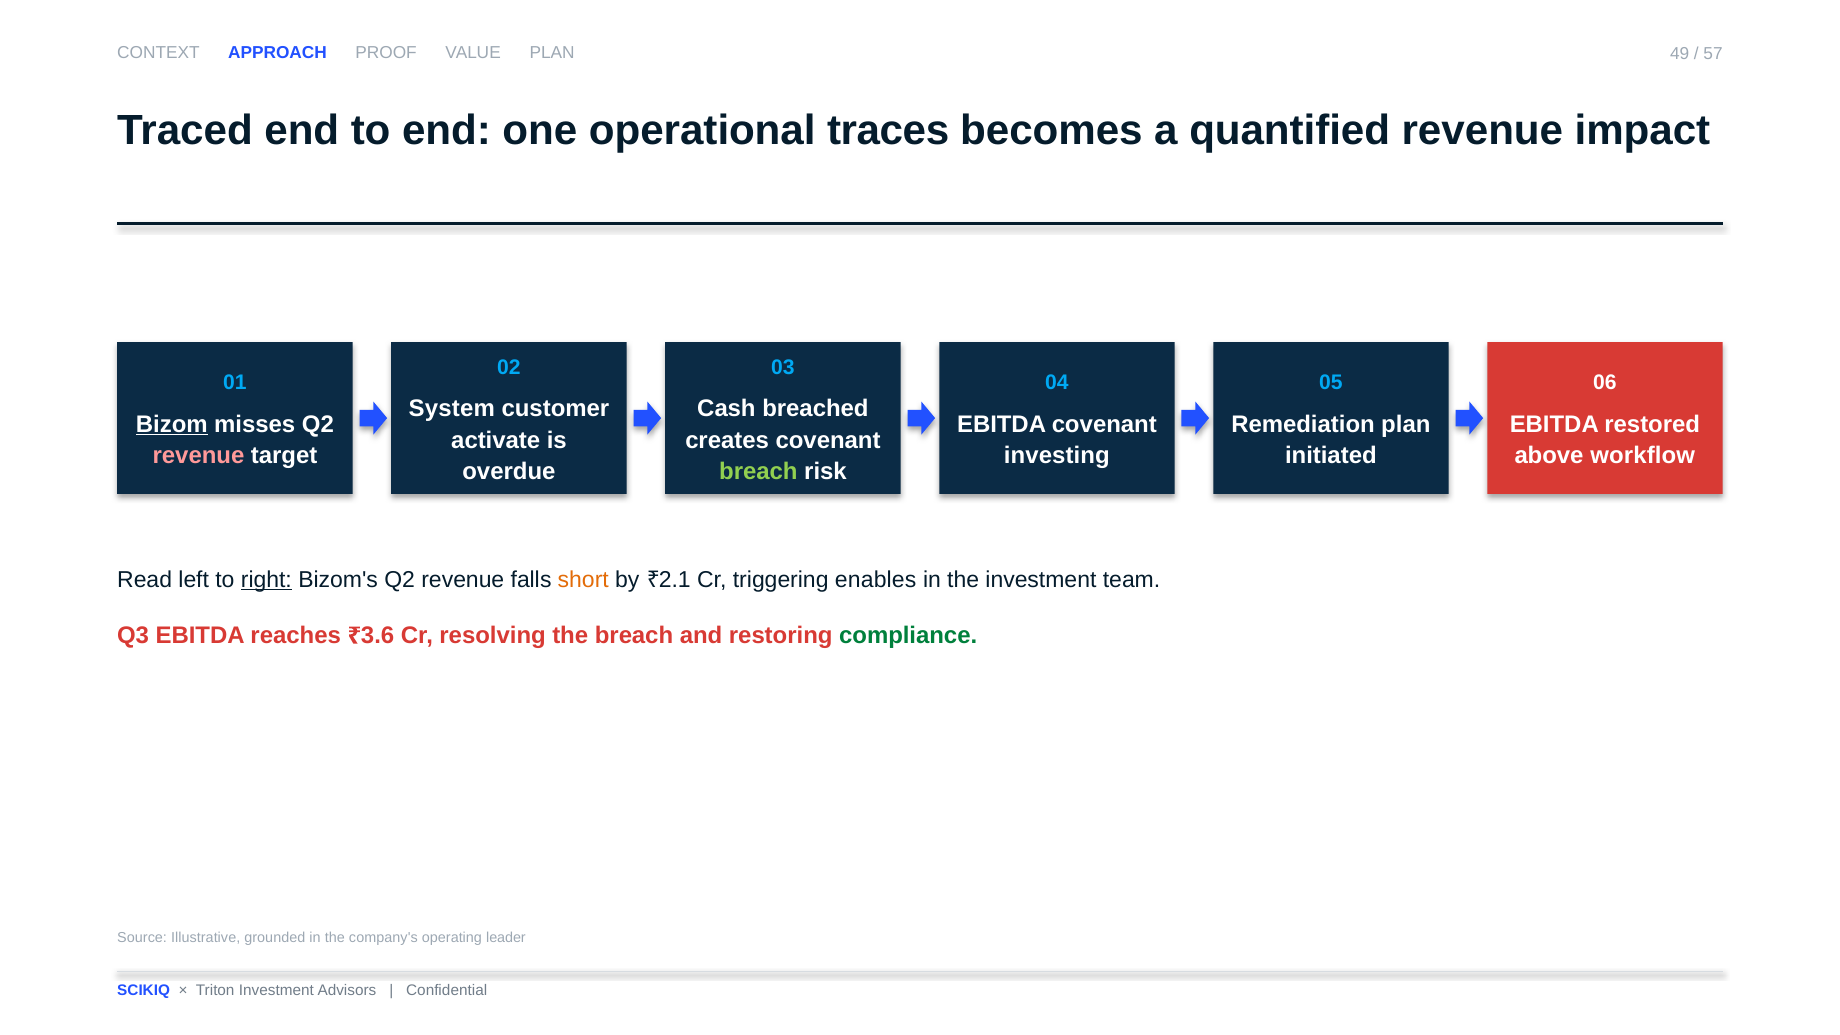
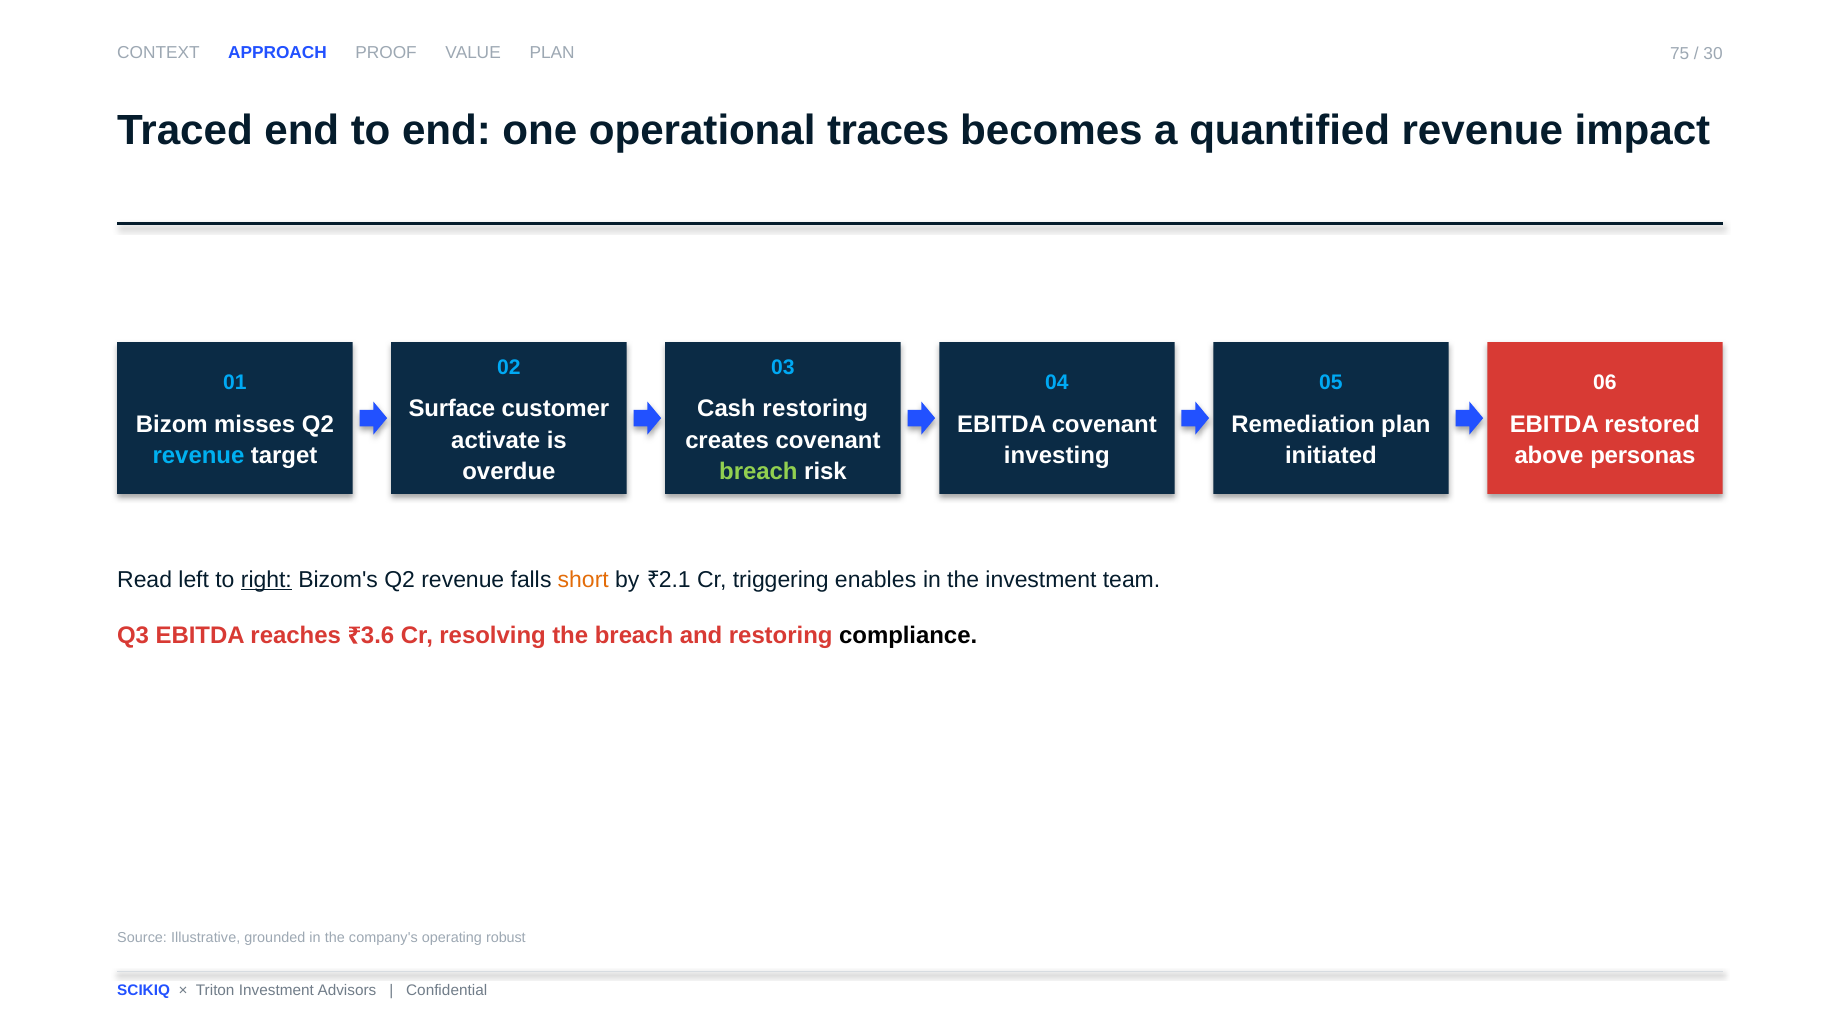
49: 49 -> 75 (1680, 54)
57: 57 -> 30 (1713, 54)
System: System -> Surface (452, 409)
Cash breached: breached -> restoring (815, 409)
Bizom underline: present -> none (172, 424)
revenue colour: pink -> light blue (198, 456)
workflow: workflow -> personas (1643, 456)
compliance colour: green -> black (908, 636)
leader: leader -> robust (506, 938)
